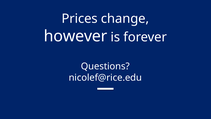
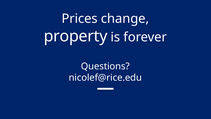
however: however -> property (76, 36)
